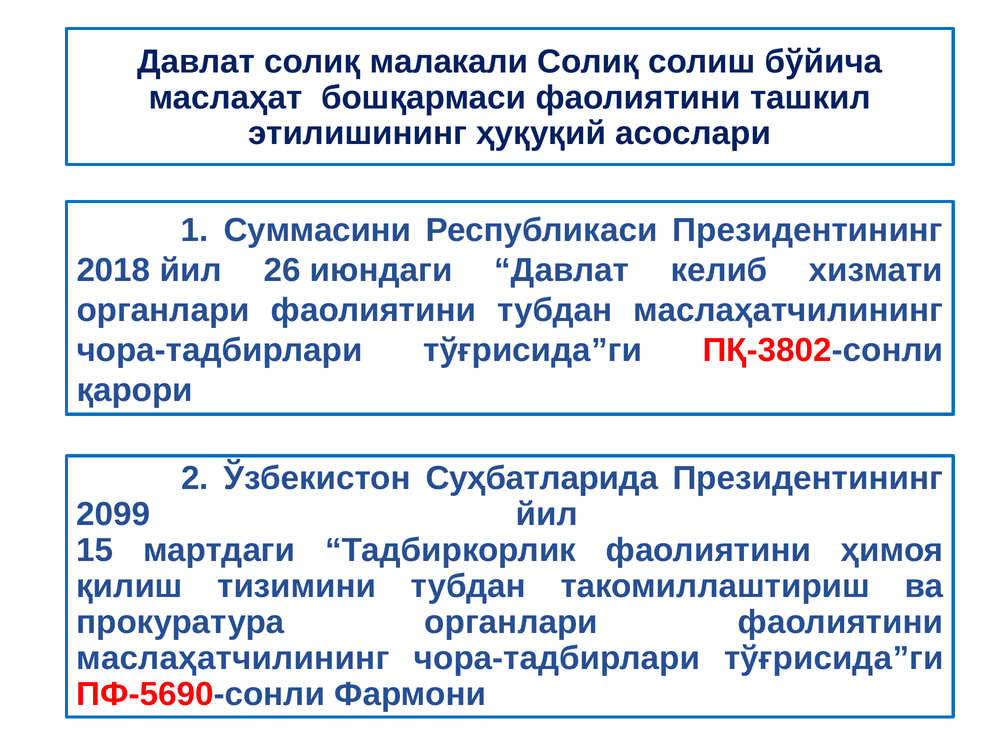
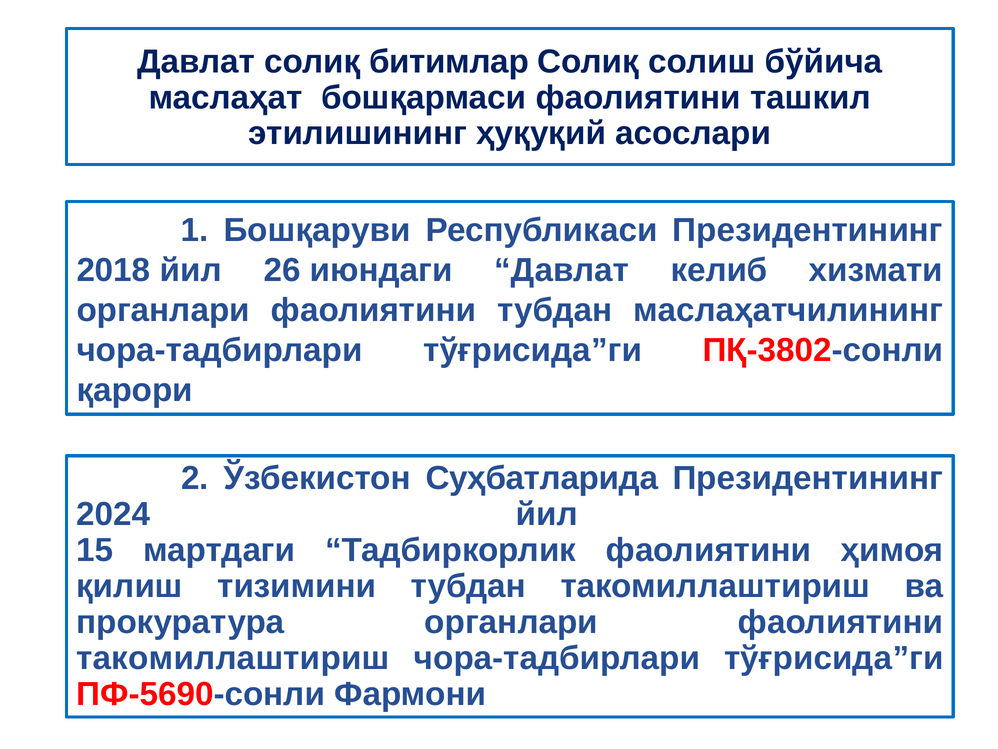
малакали: малакали -> битимлар (449, 62)
Суммасини: Суммасини -> Бошқаруви (317, 230)
2099: 2099 -> 2024 (113, 514)
маслаҳатчилининг: маслаҳатчилининг -> такомиллаштириш (233, 658)
